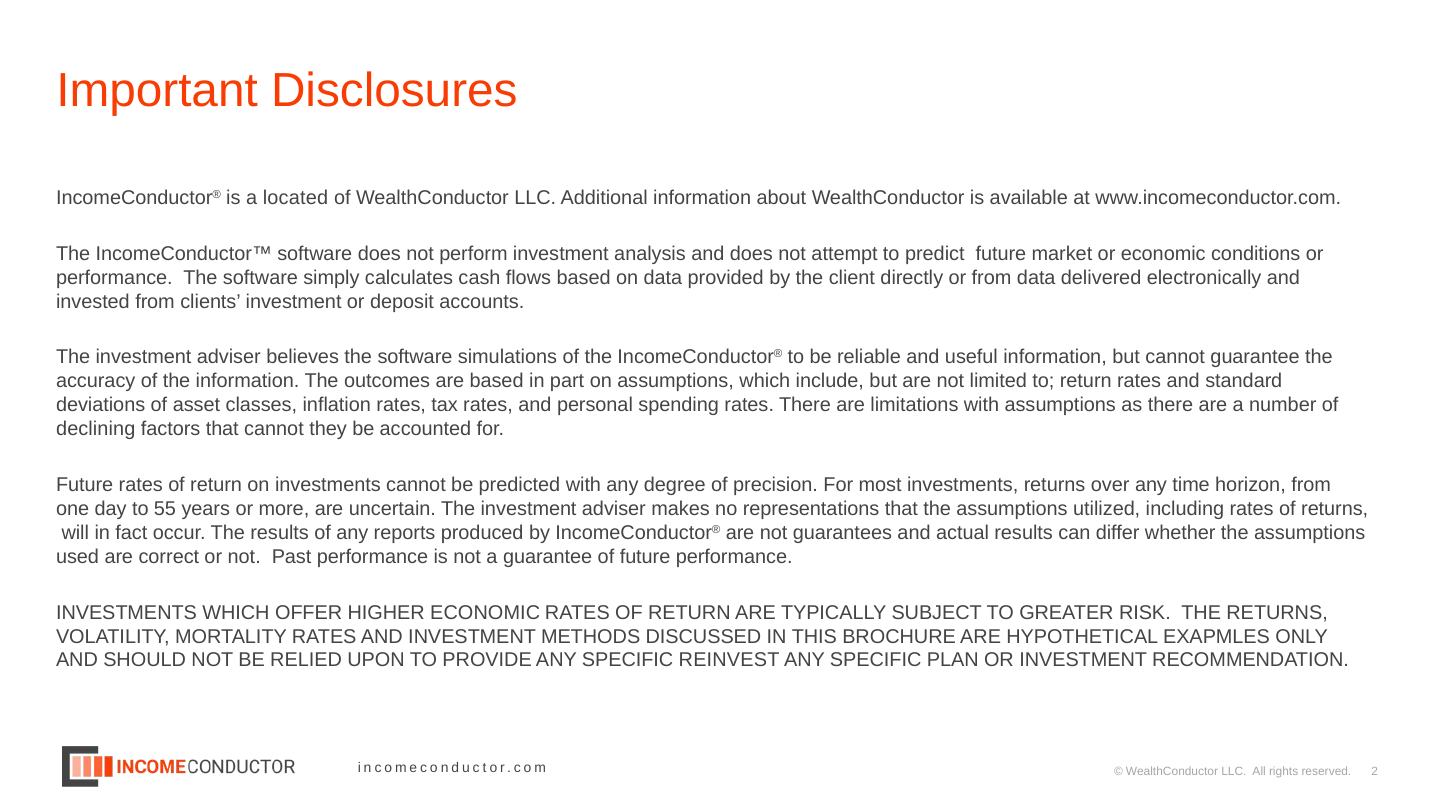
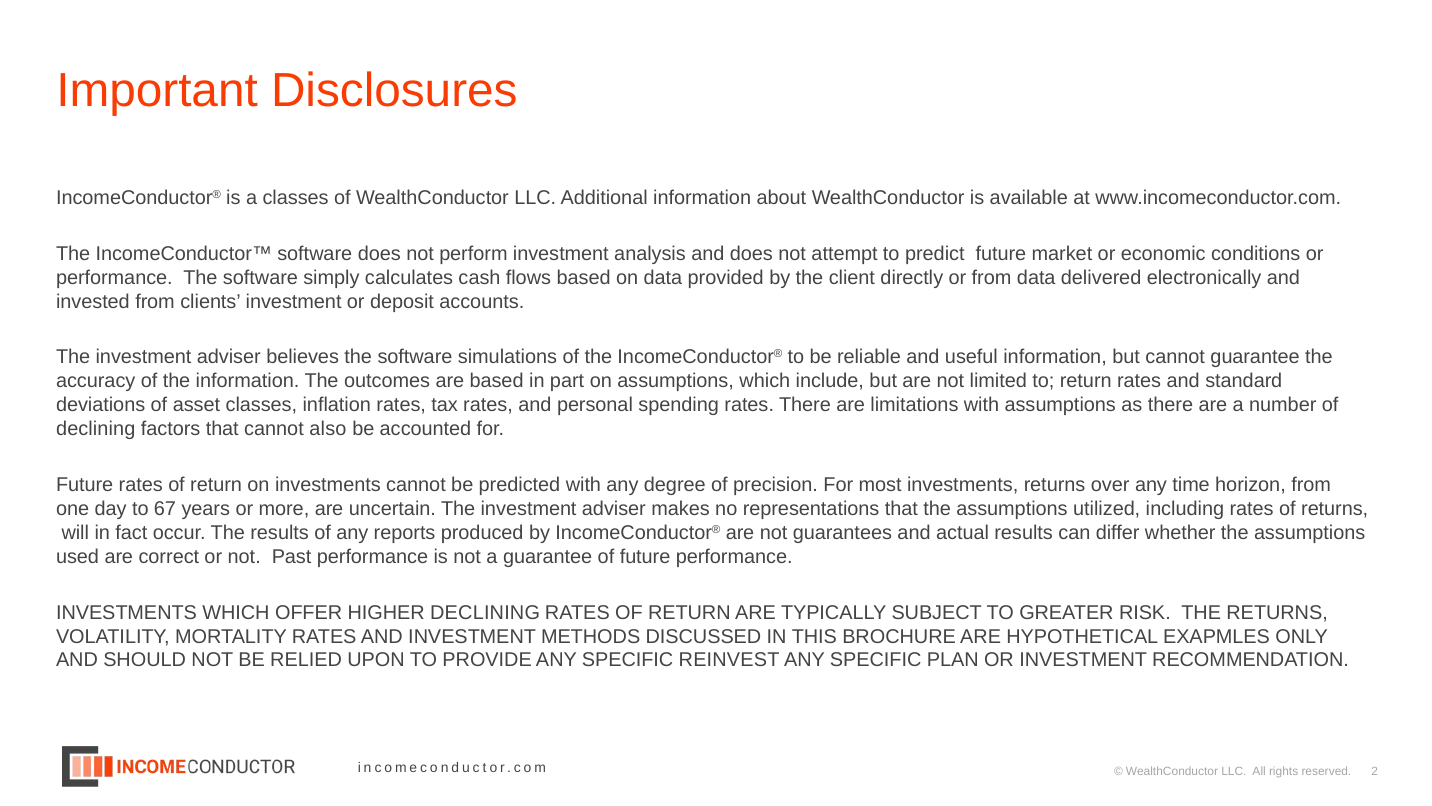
a located: located -> classes (296, 198)
they: they -> also (328, 429)
55: 55 -> 67 (165, 509)
HIGHER ECONOMIC: ECONOMIC -> DECLINING (485, 612)
